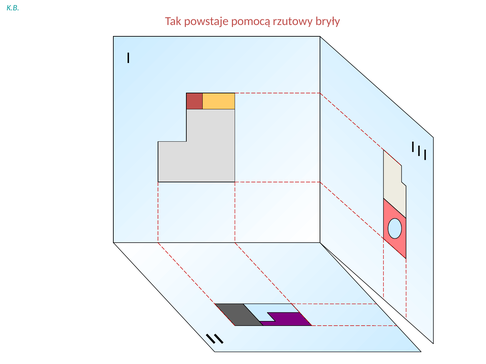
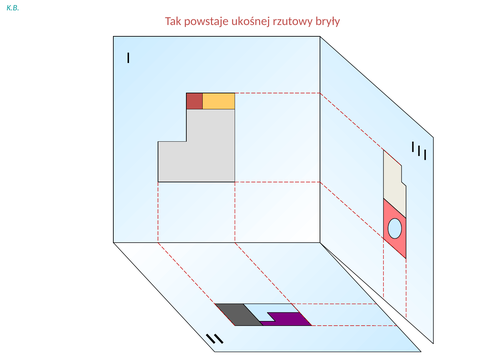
pomocą: pomocą -> ukośnej (251, 21)
